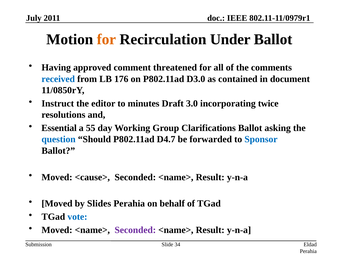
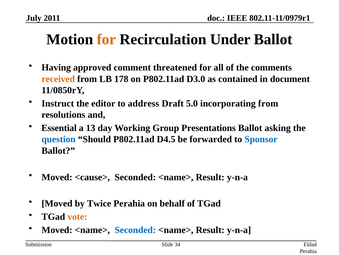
received colour: blue -> orange (58, 79)
176: 176 -> 178 (121, 79)
minutes: minutes -> address (143, 103)
3.0: 3.0 -> 5.0 (192, 103)
incorporating twice: twice -> from (268, 103)
55: 55 -> 13 (91, 128)
Clarifications: Clarifications -> Presentations (209, 128)
D4.7: D4.7 -> D4.5 (166, 139)
Slides: Slides -> Twice (99, 203)
vote colour: blue -> orange (77, 216)
Seconded colour: purple -> blue (135, 229)
